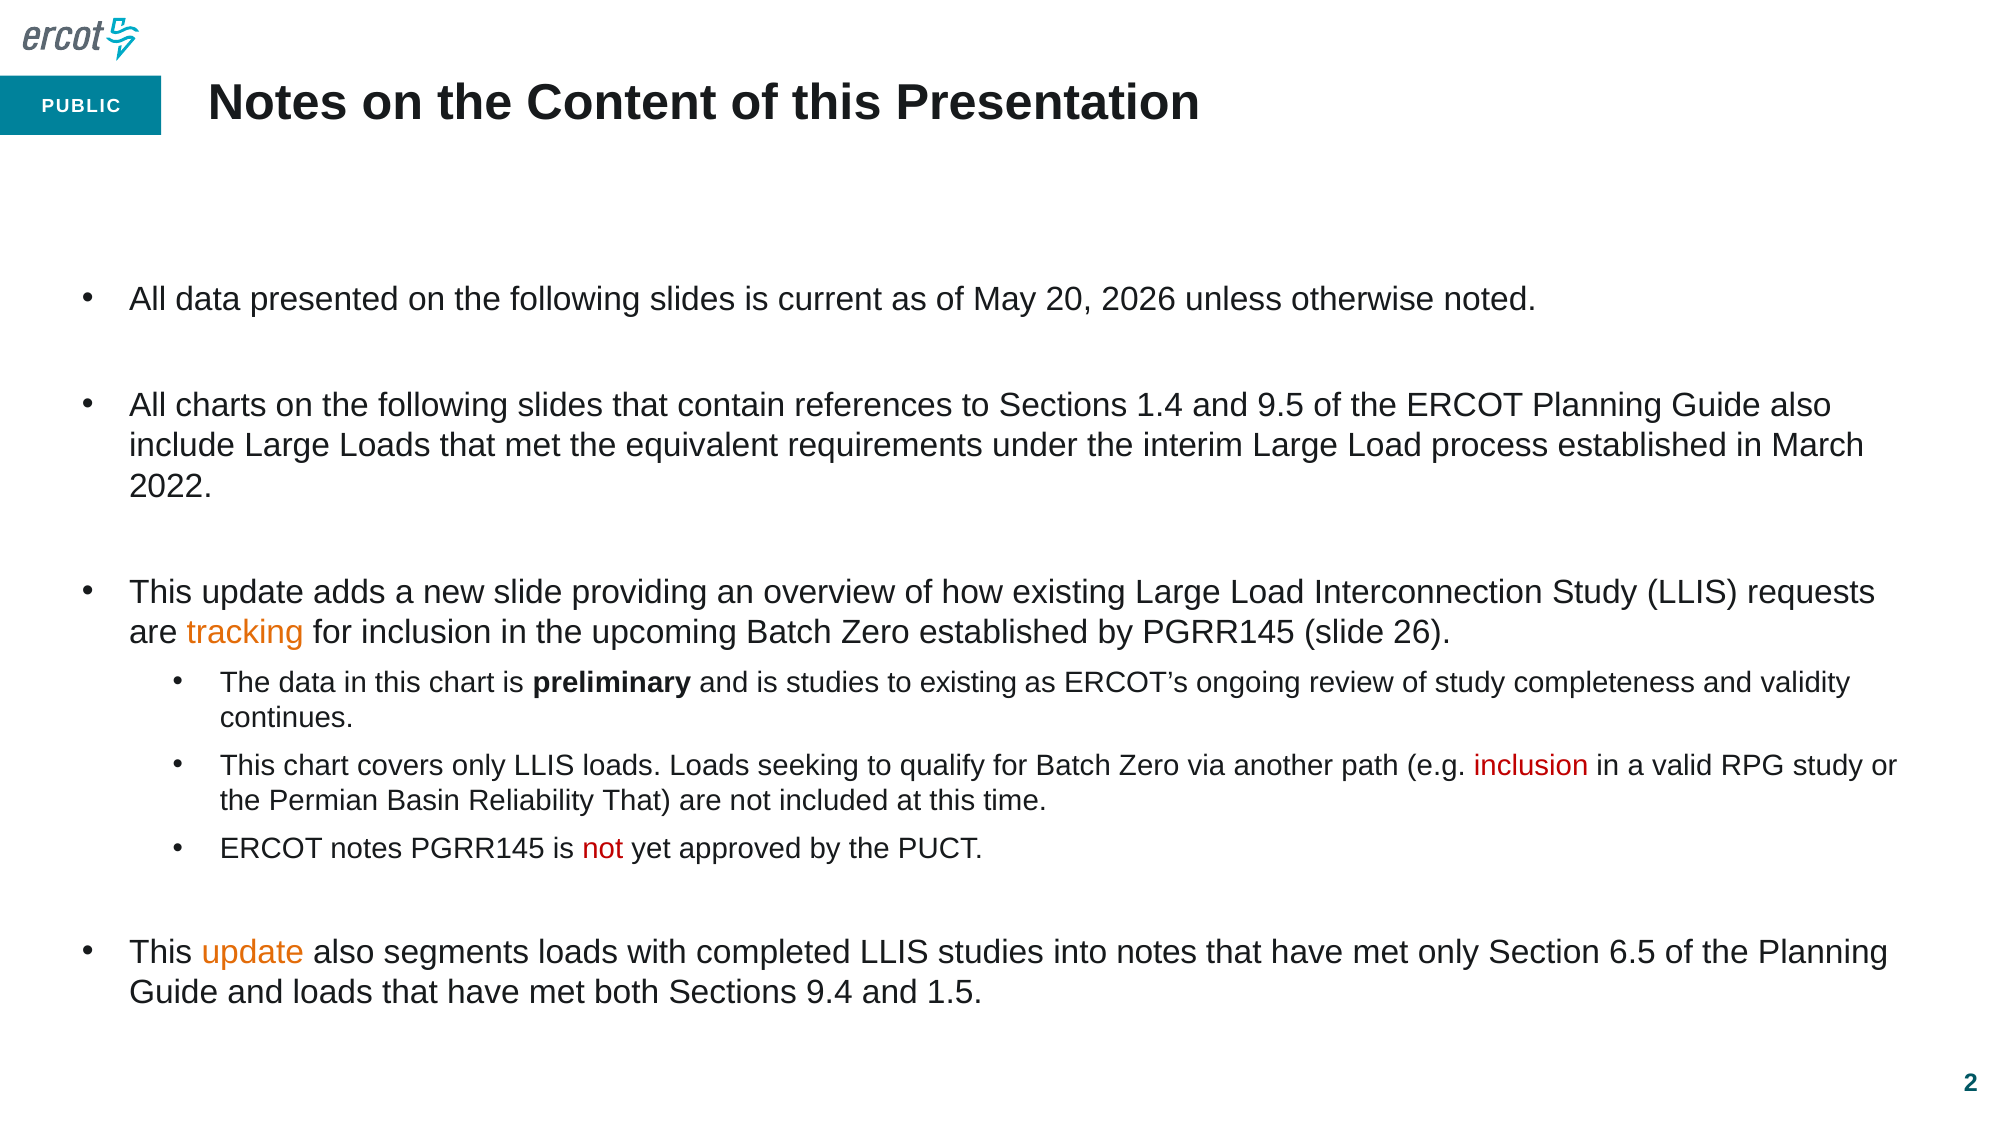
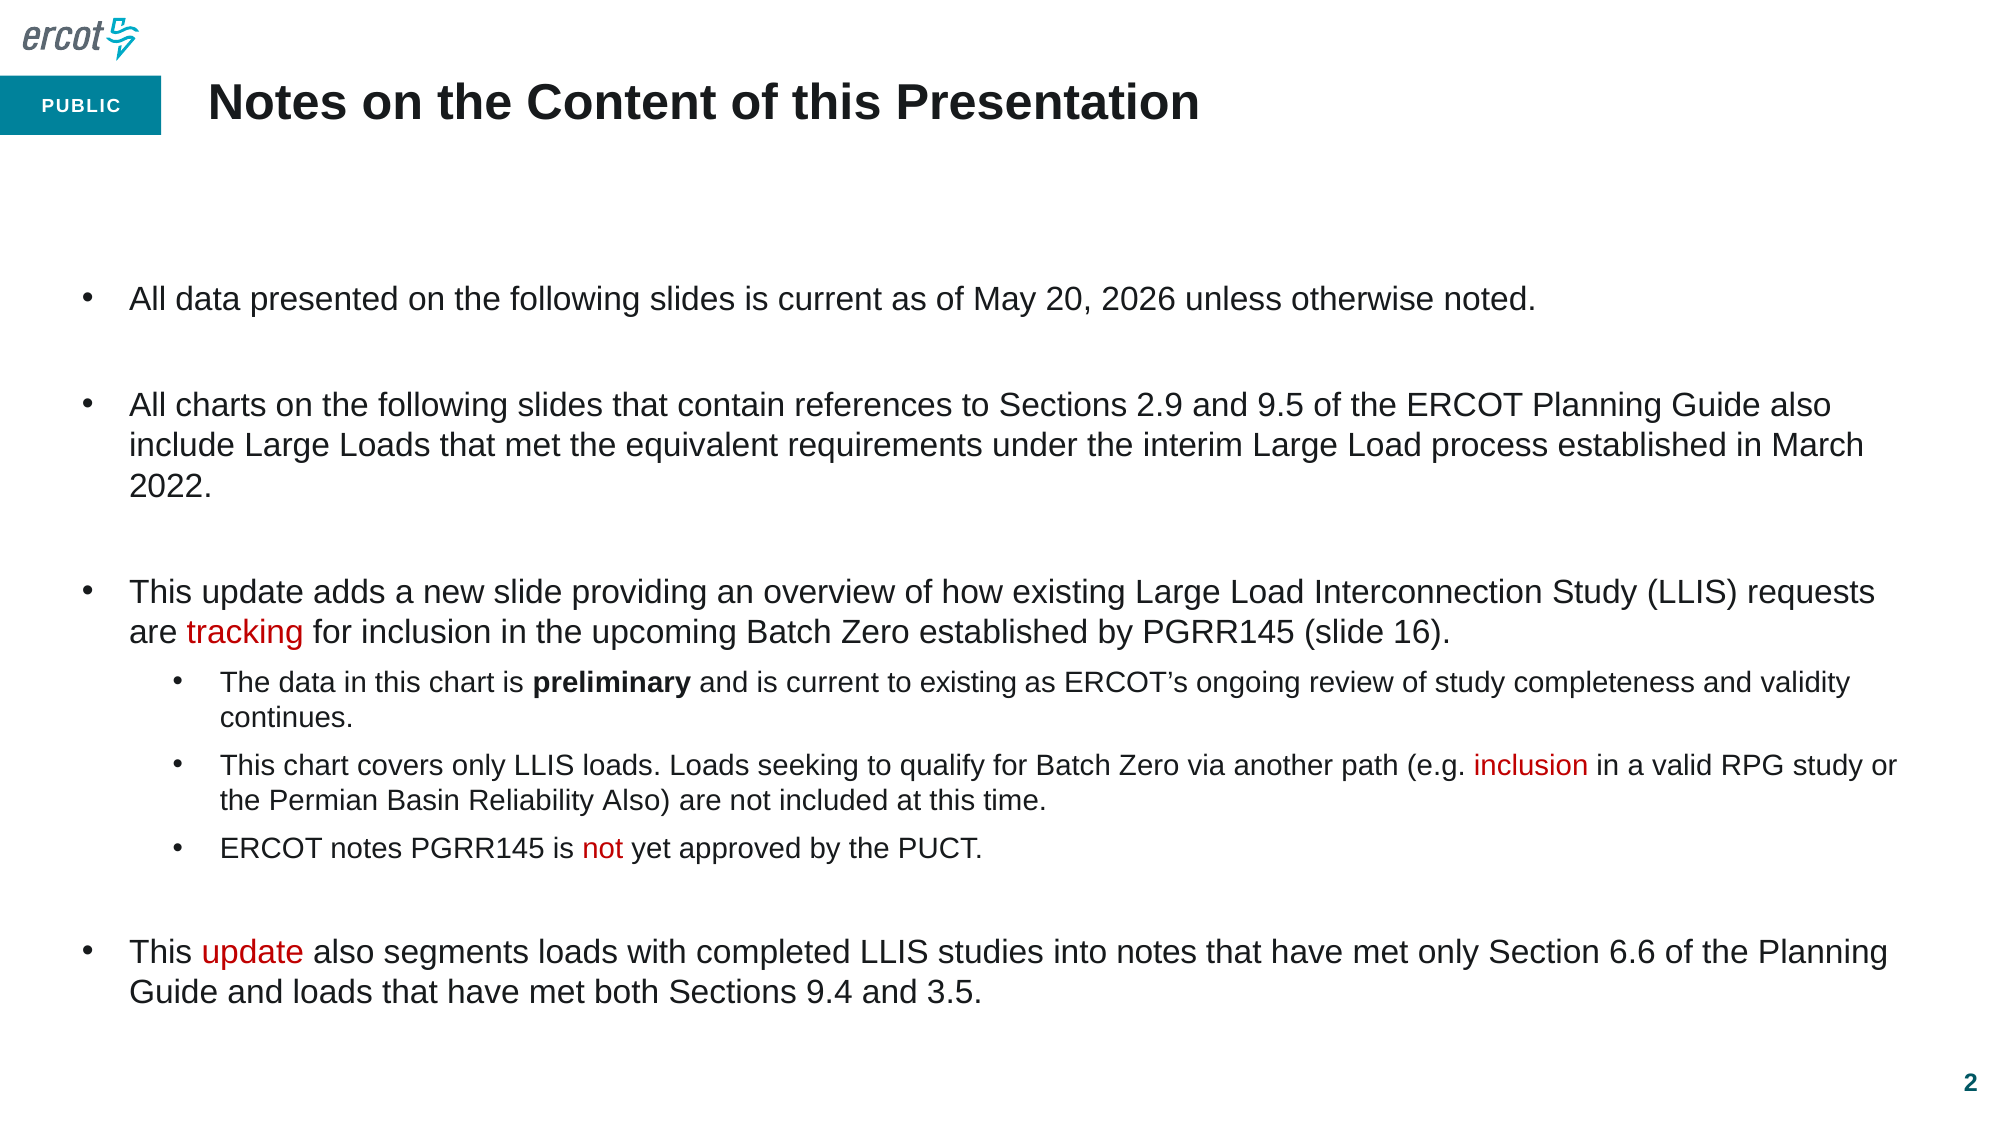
1.4: 1.4 -> 2.9 (1160, 405)
tracking colour: orange -> red (245, 632)
26: 26 -> 16 (1422, 632)
and is studies: studies -> current (833, 682)
Reliability That: That -> Also (636, 801)
update colour: orange -> red (253, 952)
6.5: 6.5 -> 6.6 (1632, 952)
1.5: 1.5 -> 3.5 (955, 992)
